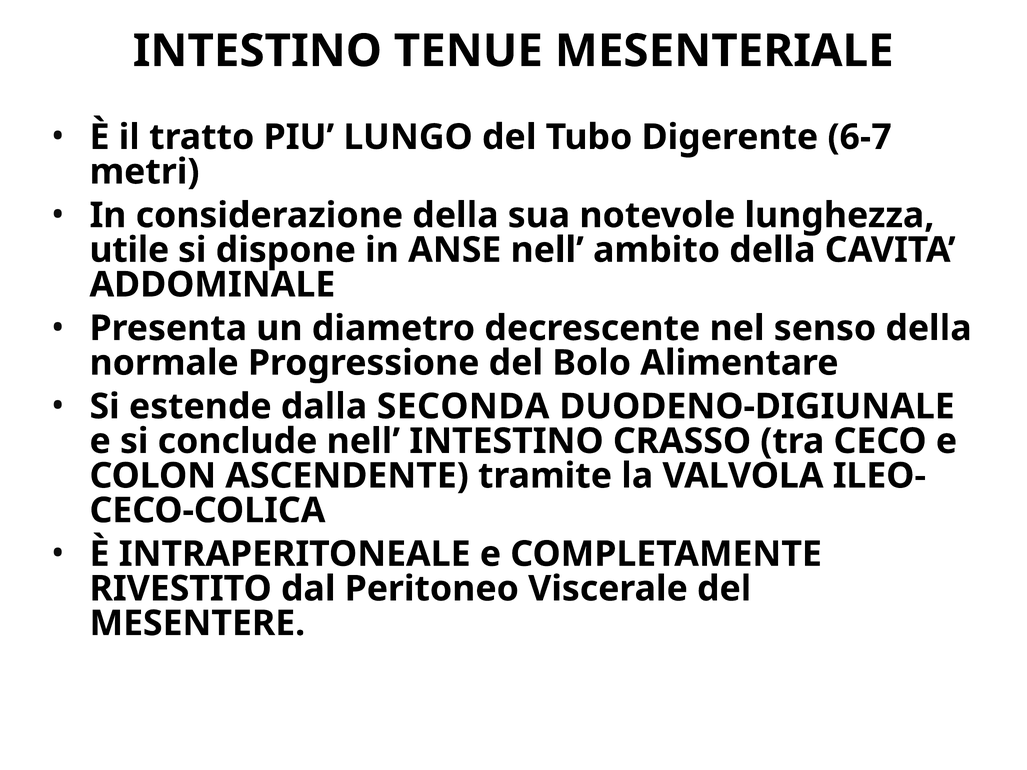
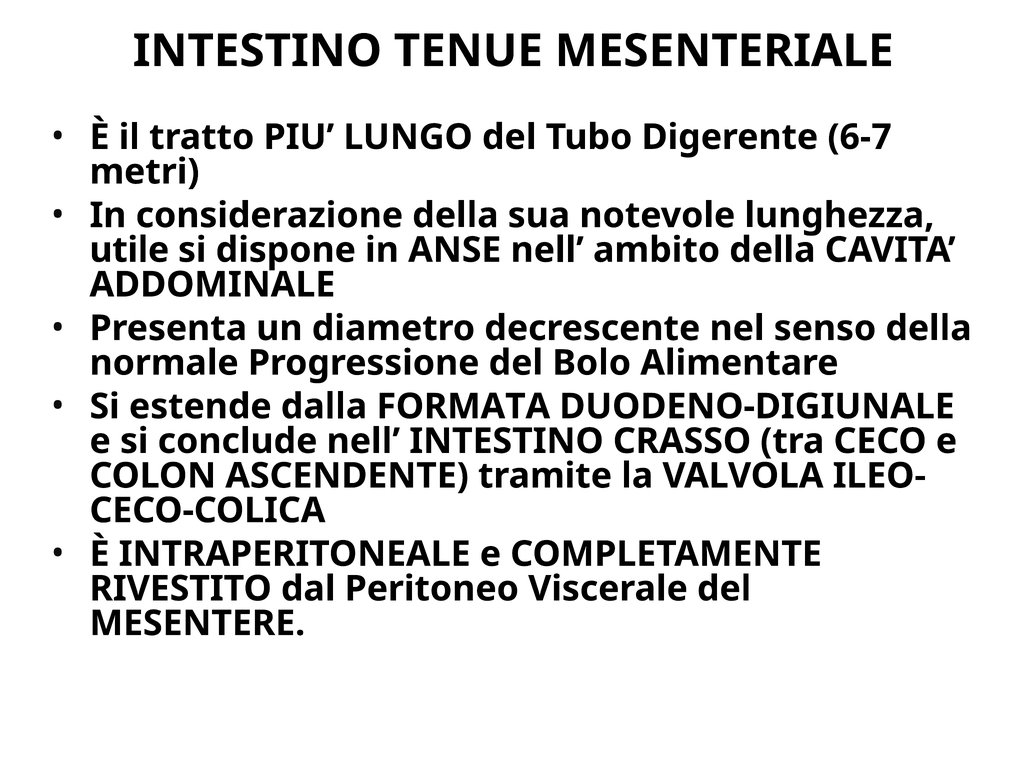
SECONDA: SECONDA -> FORMATA (463, 407)
